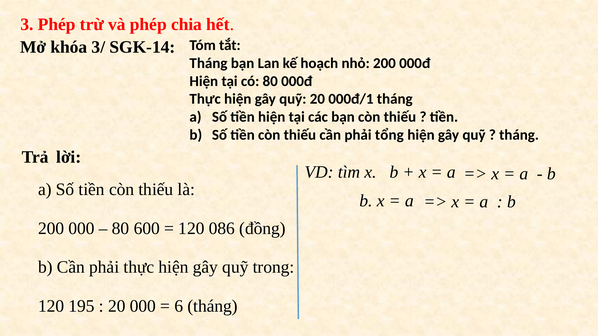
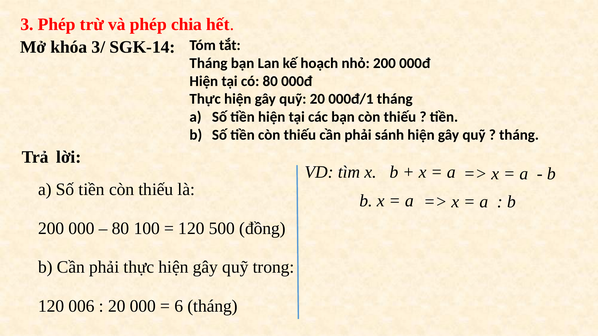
tổng: tổng -> sánh (389, 135)
600: 600 -> 100 (147, 229)
086: 086 -> 500 (222, 229)
195: 195 -> 006 (82, 306)
